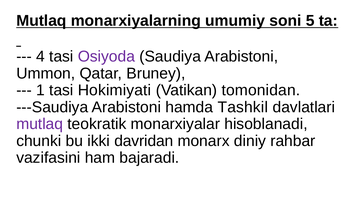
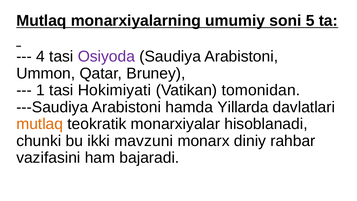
Tashkil: Tashkil -> Yillarda (243, 107)
mutlaq colour: purple -> orange (40, 124)
davridan: davridan -> mavzuni (144, 141)
